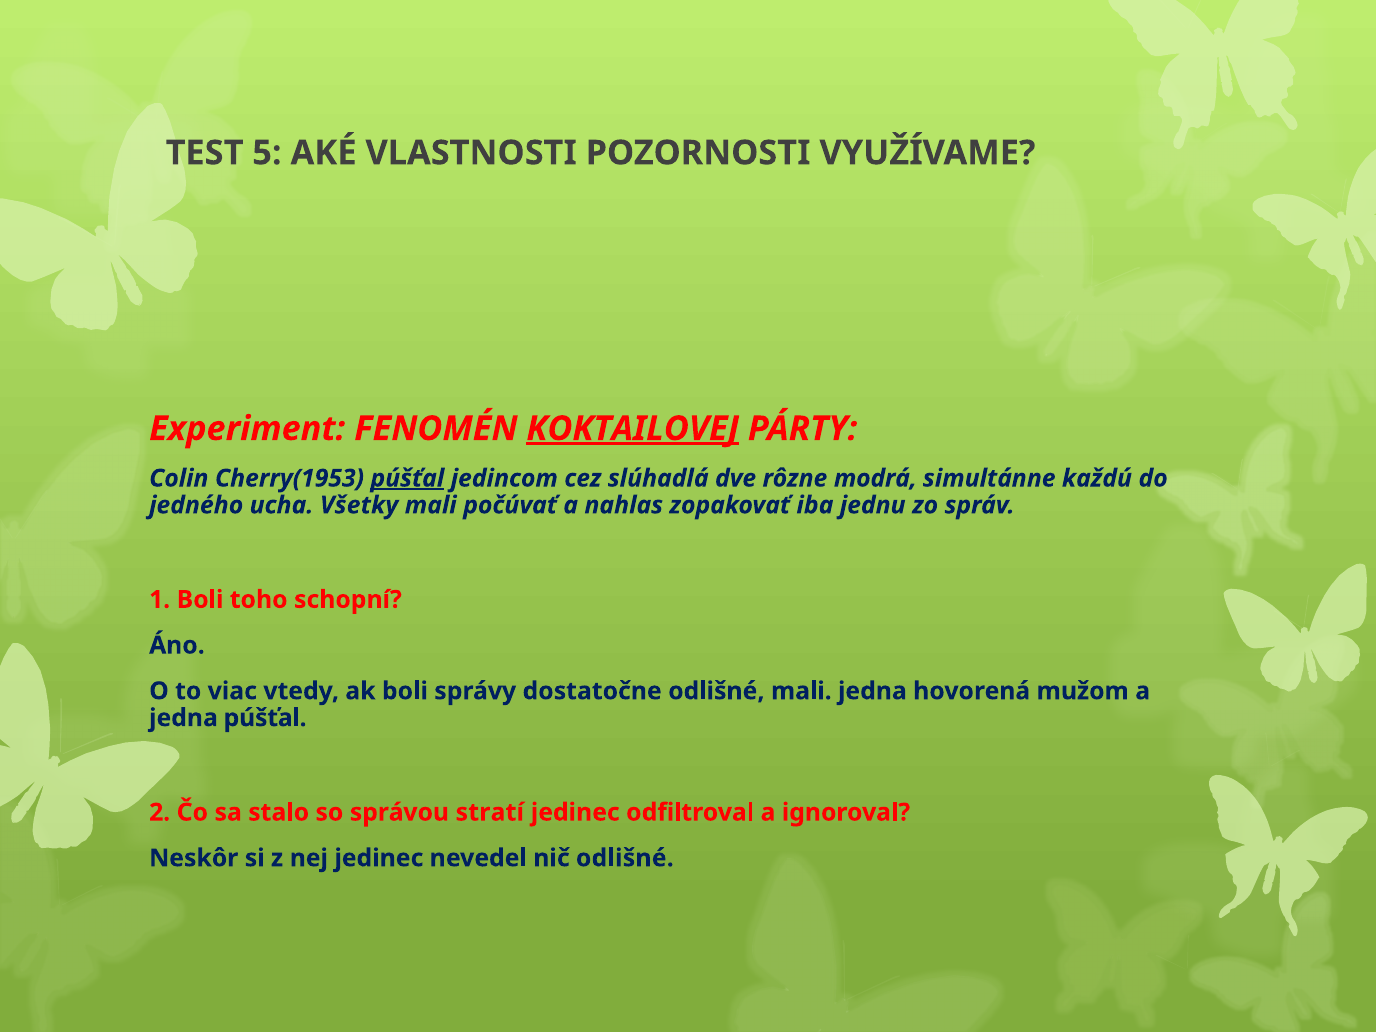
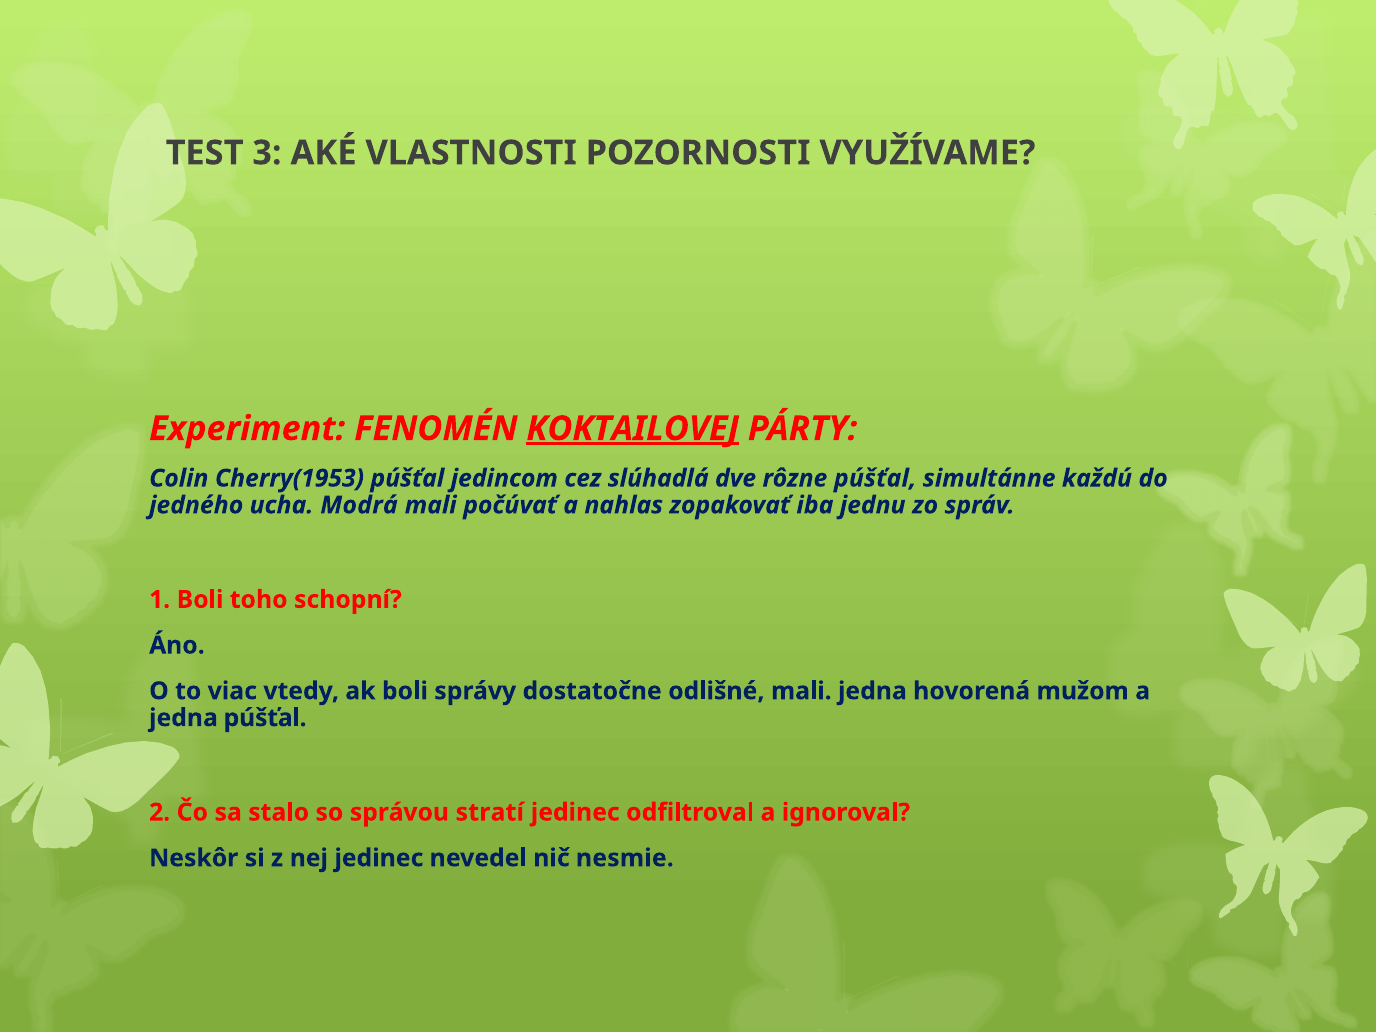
5: 5 -> 3 (267, 153)
púšťal underline: present -> none (407, 478)
rôzne modrá: modrá -> púšťal (875, 478)
Všetky: Všetky -> Modrá (359, 505)
nič odlišné: odlišné -> nesmie (625, 858)
